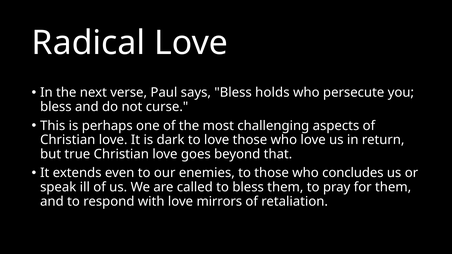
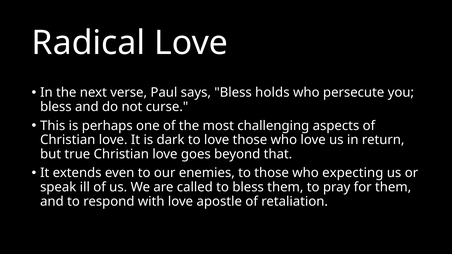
concludes: concludes -> expecting (353, 173)
mirrors: mirrors -> apostle (219, 202)
